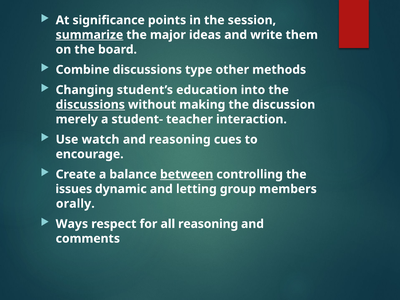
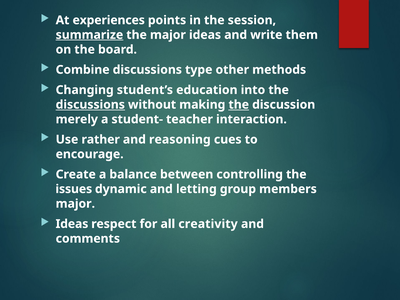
significance: significance -> experiences (109, 20)
the underline: none -> present (239, 105)
watch: watch -> rather (101, 139)
between underline: present -> none (187, 174)
orally: orally -> major (75, 204)
Ways: Ways -> Ideas (72, 224)
all reasoning: reasoning -> creativity (208, 224)
